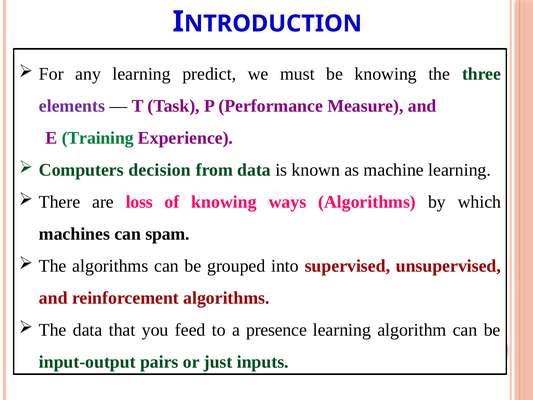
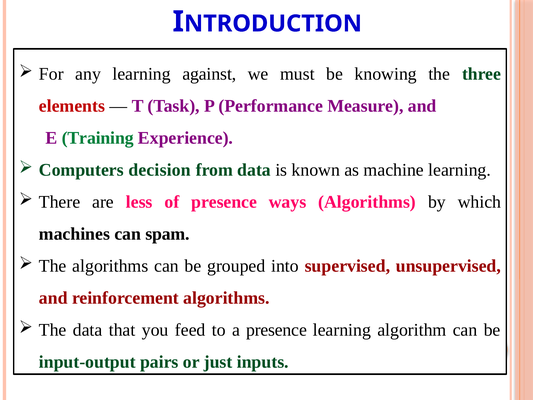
predict: predict -> against (209, 74)
elements colour: purple -> red (72, 106)
loss: loss -> less (139, 202)
of knowing: knowing -> presence (224, 202)
